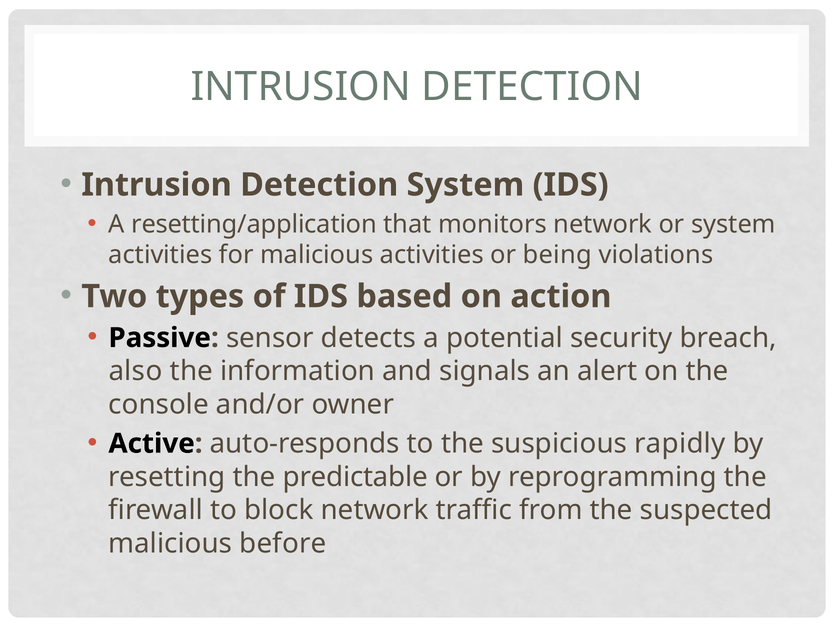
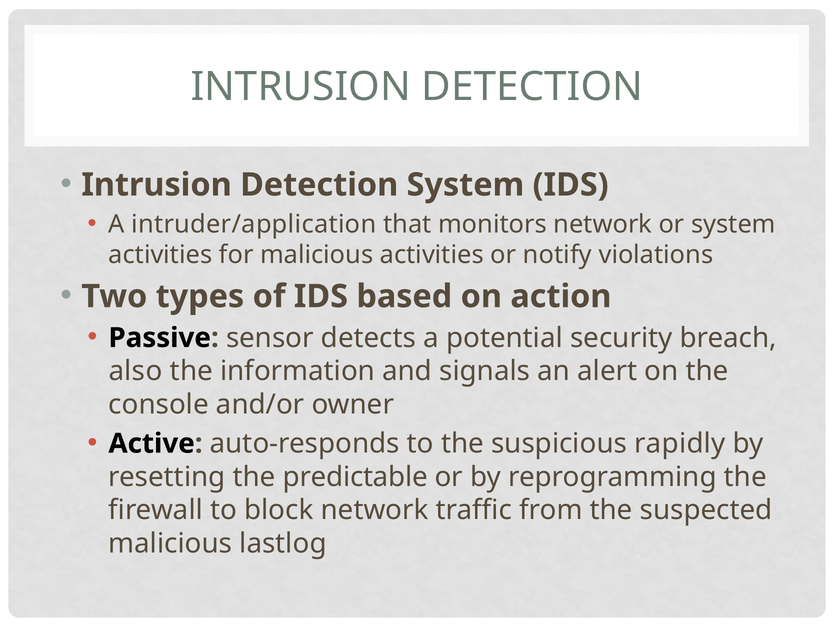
resetting/application: resetting/application -> intruder/application (254, 224)
being: being -> notify (557, 255)
before: before -> lastlog (283, 543)
